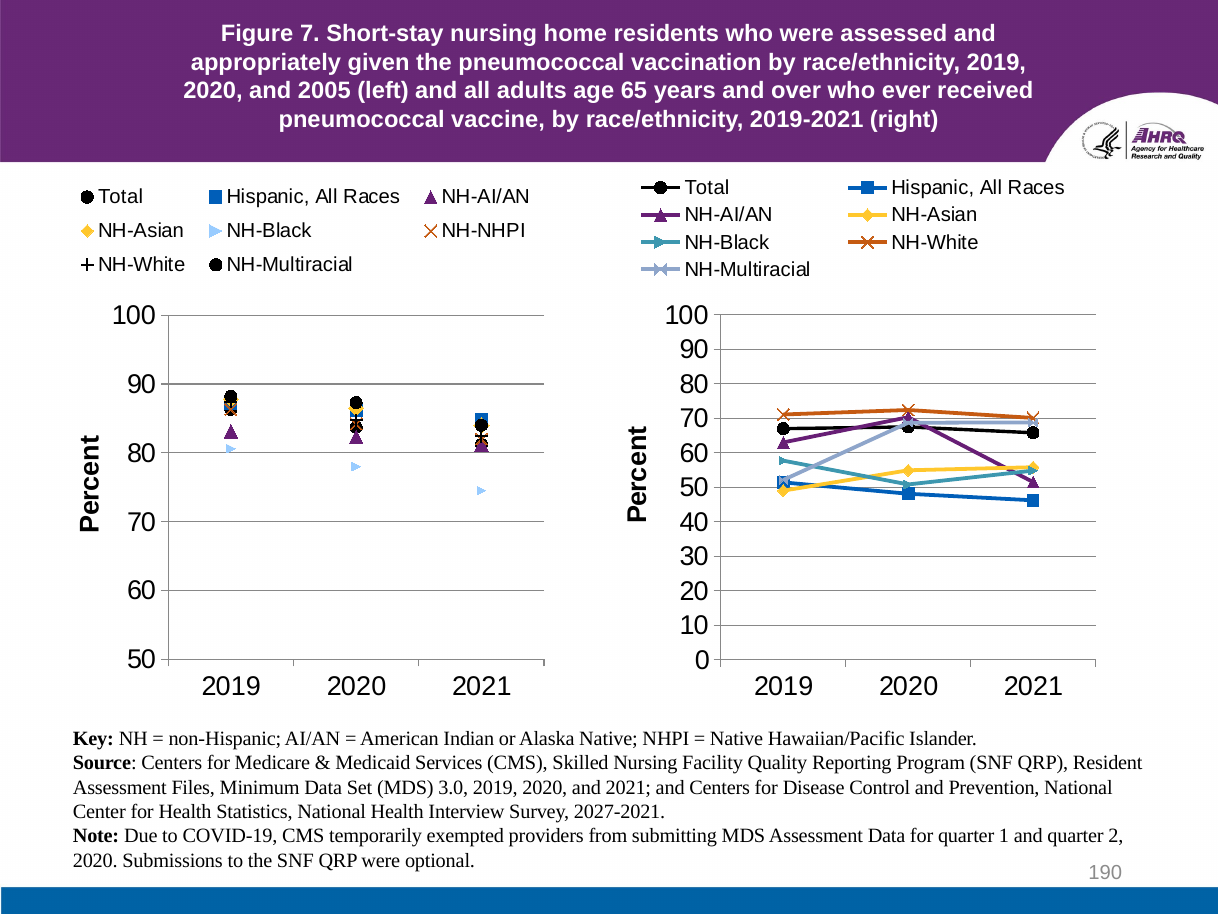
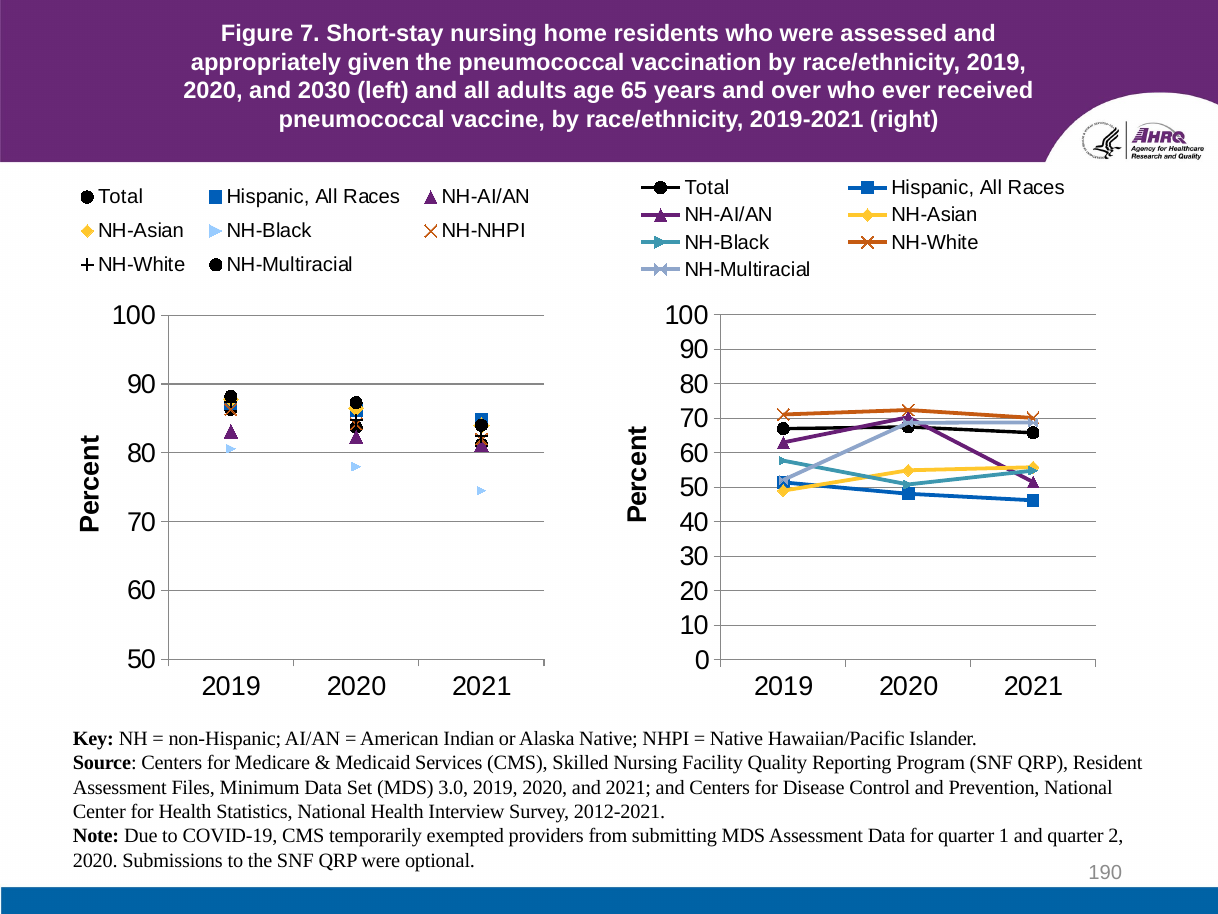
2005: 2005 -> 2030 (324, 91)
2027-2021: 2027-2021 -> 2012-2021 (620, 811)
